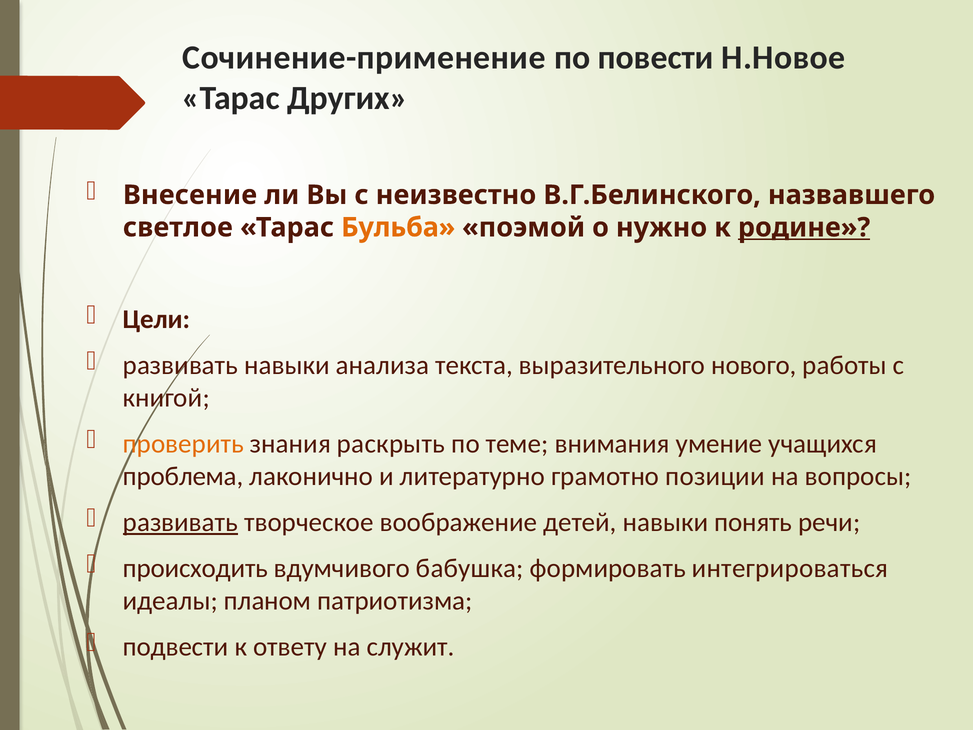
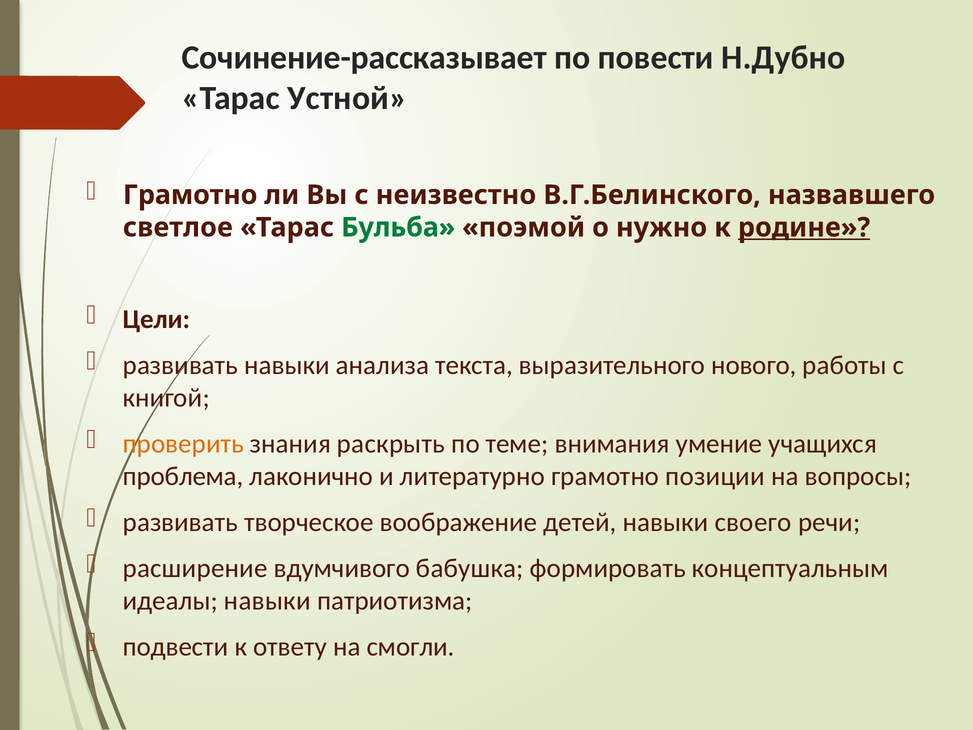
Сочинение-применение: Сочинение-применение -> Сочинение-рассказывает (364, 57)
Н.Новое: Н.Новое -> Н.Дубно (783, 57)
Других: Других -> Устной (347, 98)
Внесение: Внесение -> Грамотно (190, 195)
Бульба colour: orange -> green (398, 227)
развивать underline: present -> none (180, 522)
понять: понять -> своего (753, 522)
происходить: происходить -> расширение (195, 568)
интегрироваться: интегрироваться -> концептуальным (790, 568)
идеалы планом: планом -> навыки (267, 601)
служит: служит -> смогли (411, 647)
